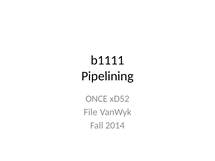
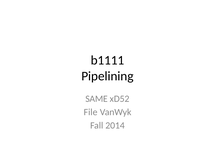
ONCE: ONCE -> SAME (97, 99)
